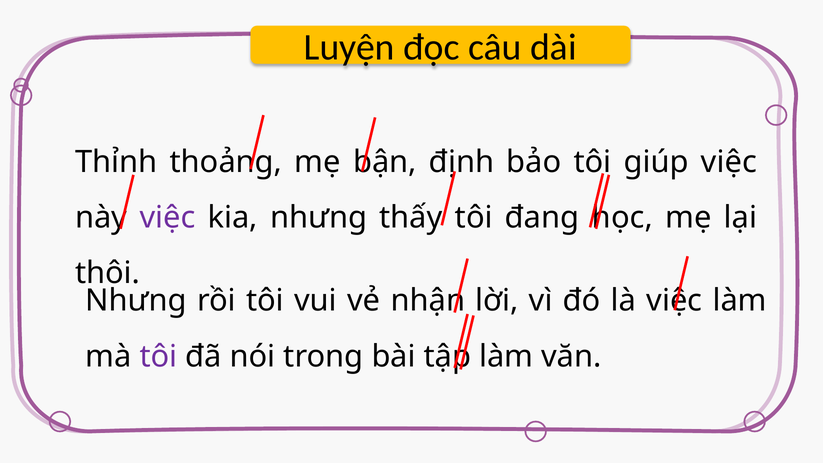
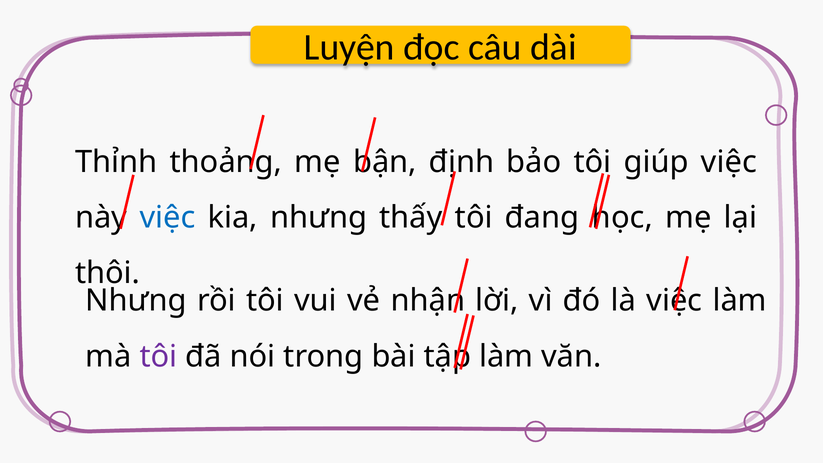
việc colour: purple -> blue (167, 218)
